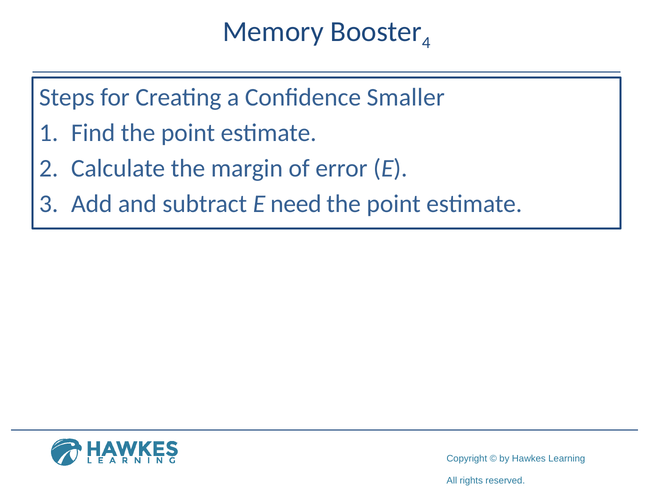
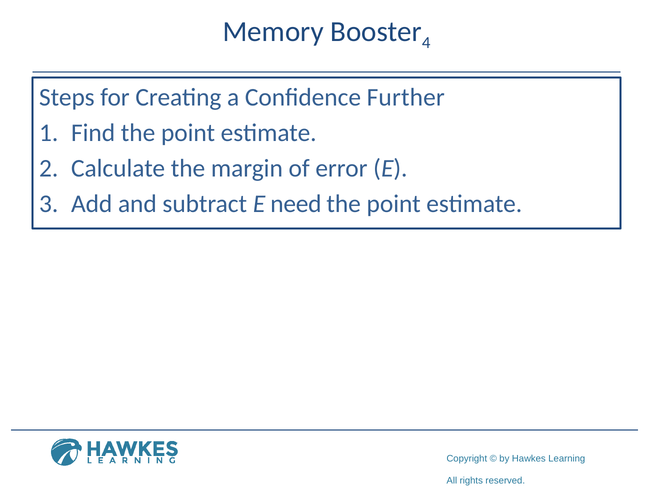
Smaller: Smaller -> Further (406, 97)
